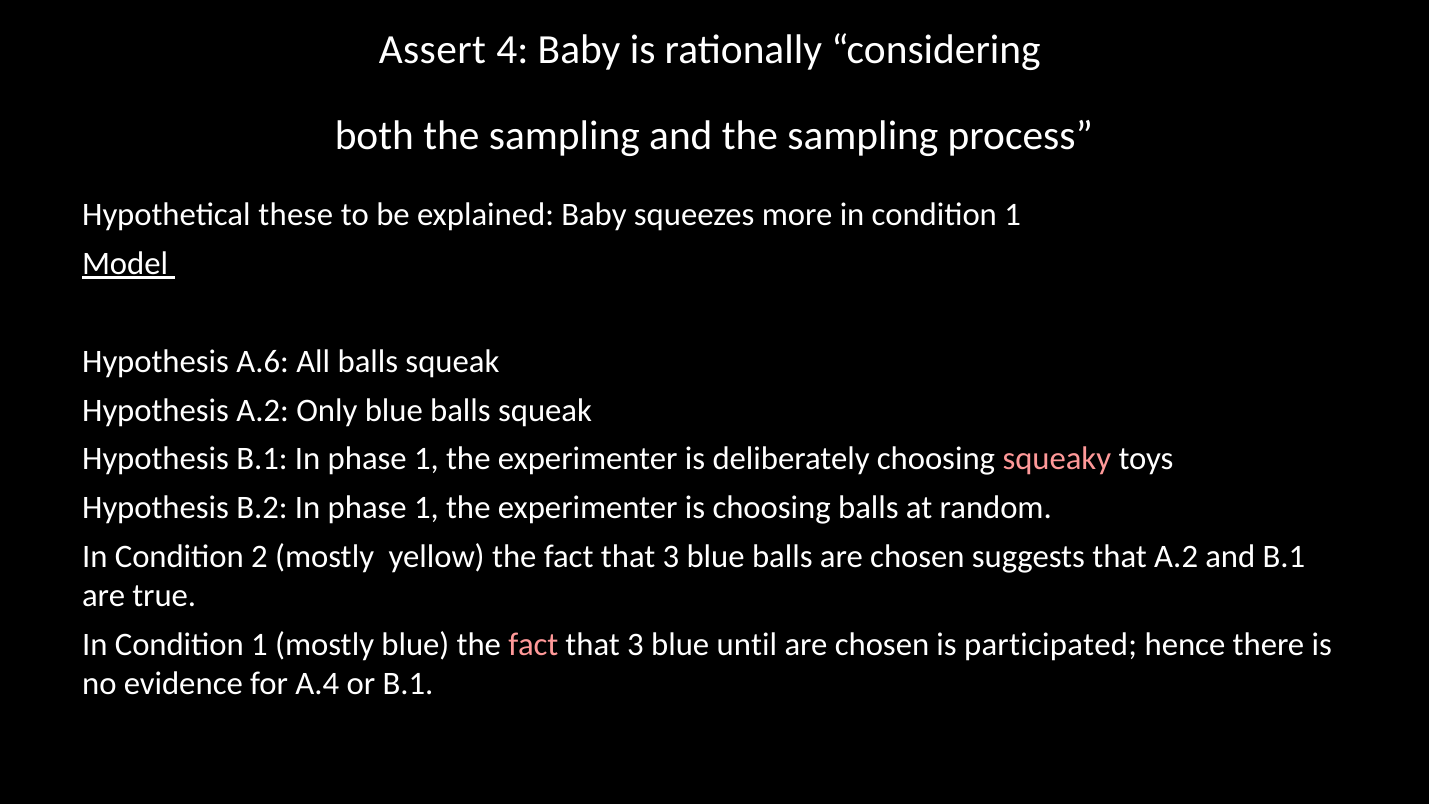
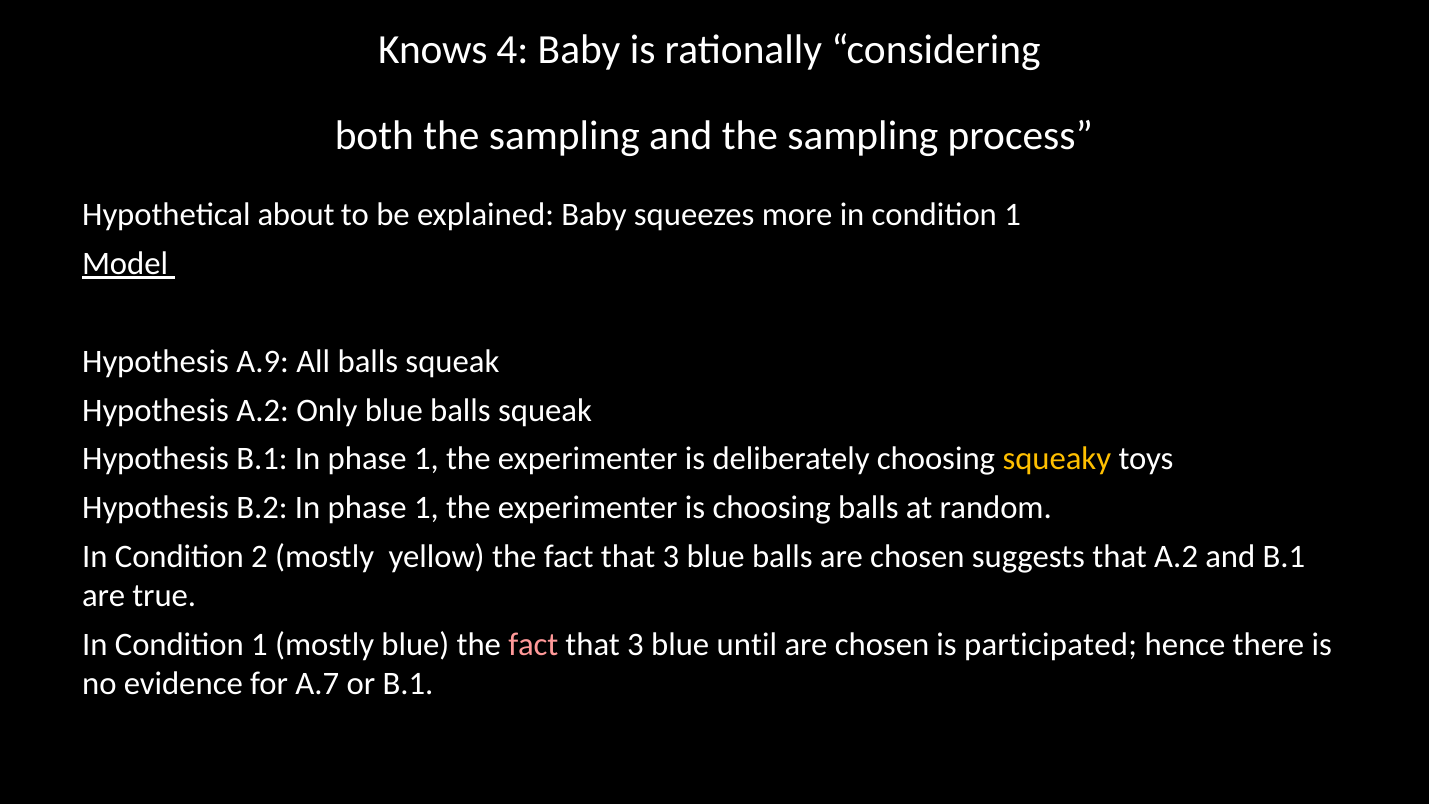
Assert: Assert -> Knows (433, 50)
these: these -> about (296, 215)
A.6: A.6 -> A.9 (263, 361)
squeaky colour: pink -> yellow (1057, 459)
A.4: A.4 -> A.7 (317, 684)
